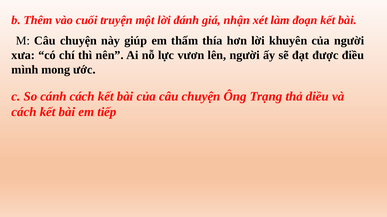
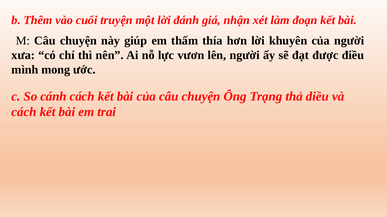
tiếp: tiếp -> trai (107, 112)
